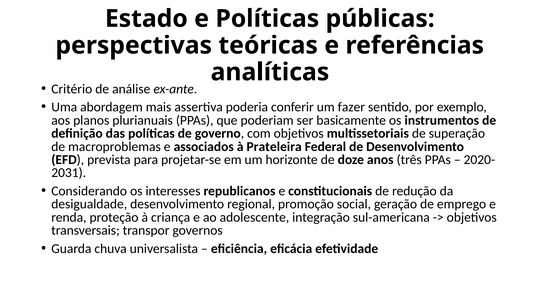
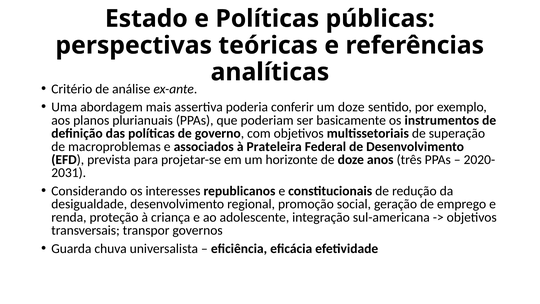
um fazer: fazer -> doze (351, 107)
